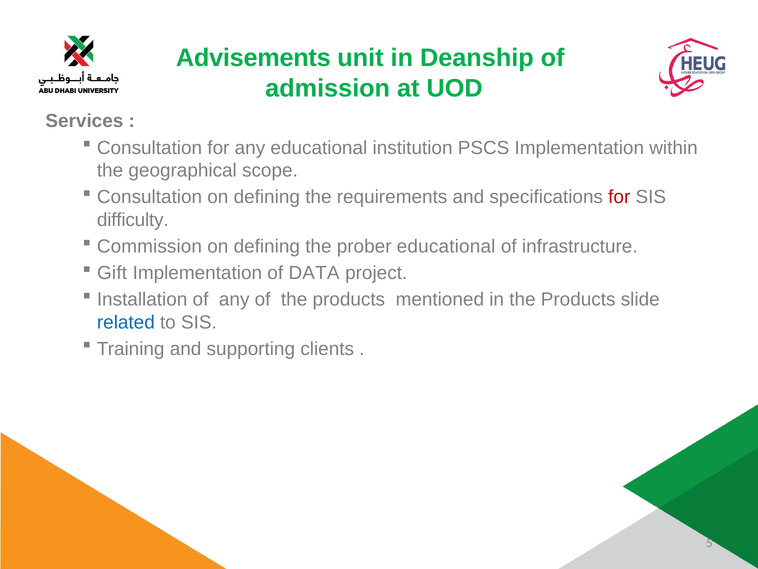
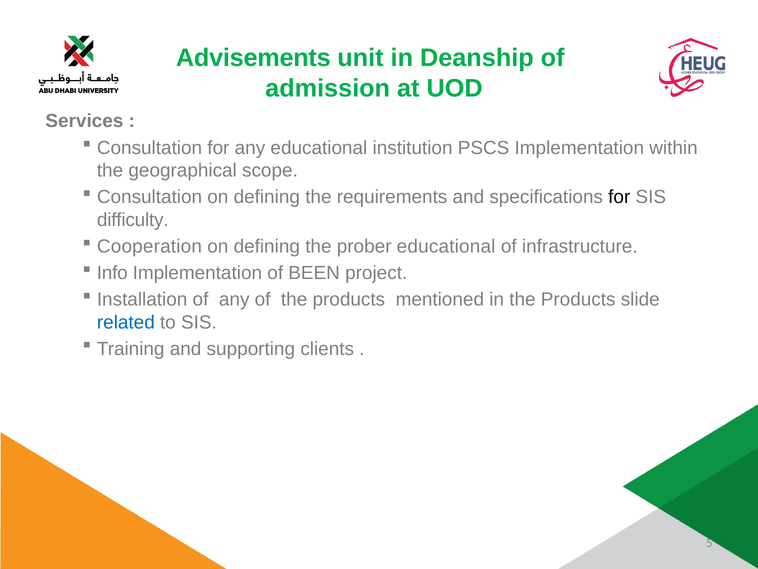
for colour: red -> black (619, 197)
Commission: Commission -> Cooperation (149, 246)
Gift: Gift -> Info (112, 273)
DATA: DATA -> BEEN (314, 273)
